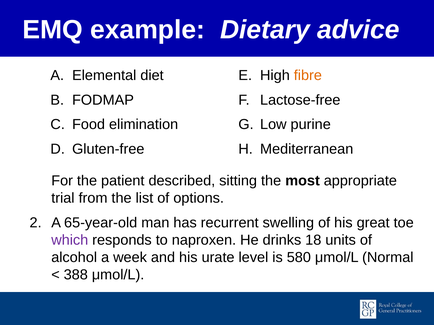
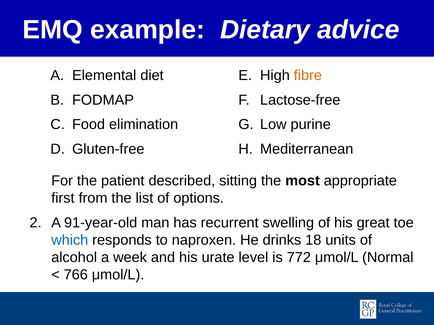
trial: trial -> first (63, 198)
65-year-old: 65-year-old -> 91-year-old (101, 223)
which colour: purple -> blue (70, 240)
580: 580 -> 772 (299, 258)
388: 388 -> 766 (76, 275)
